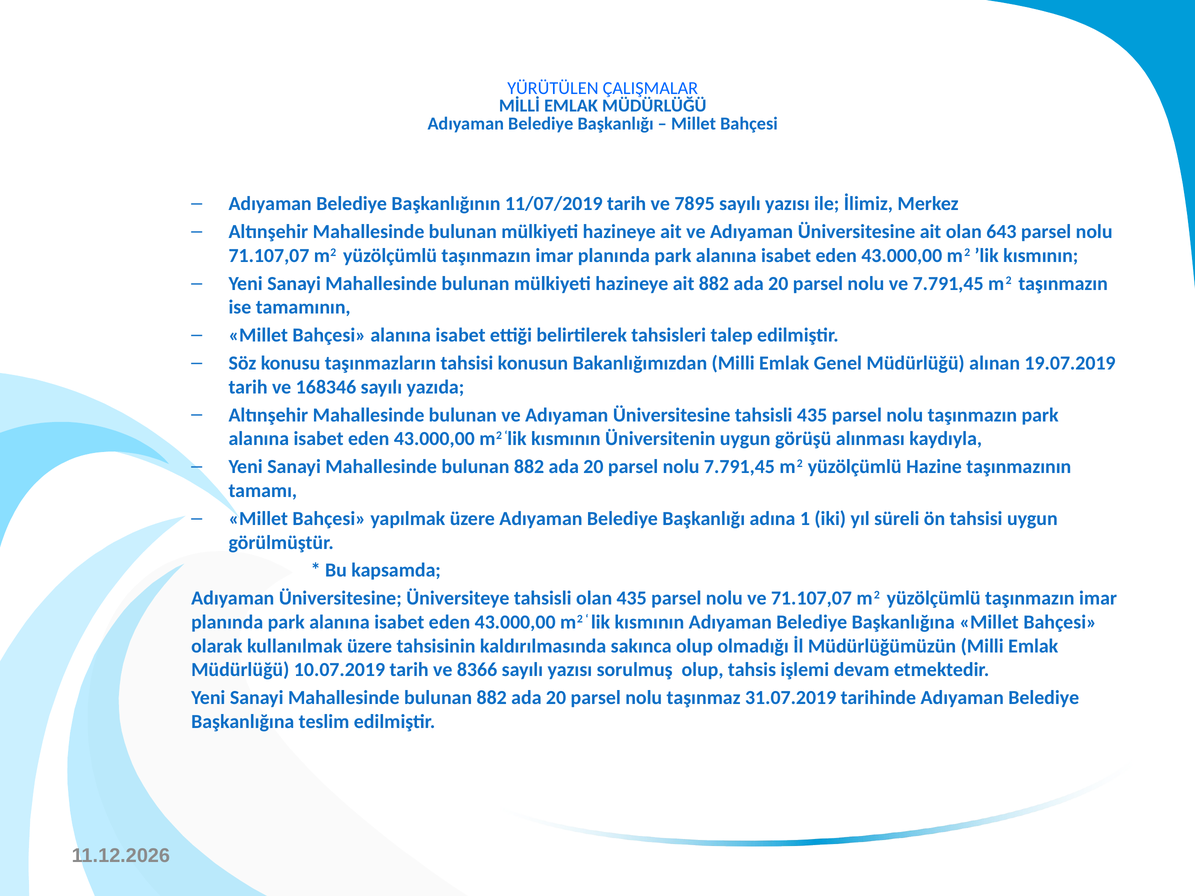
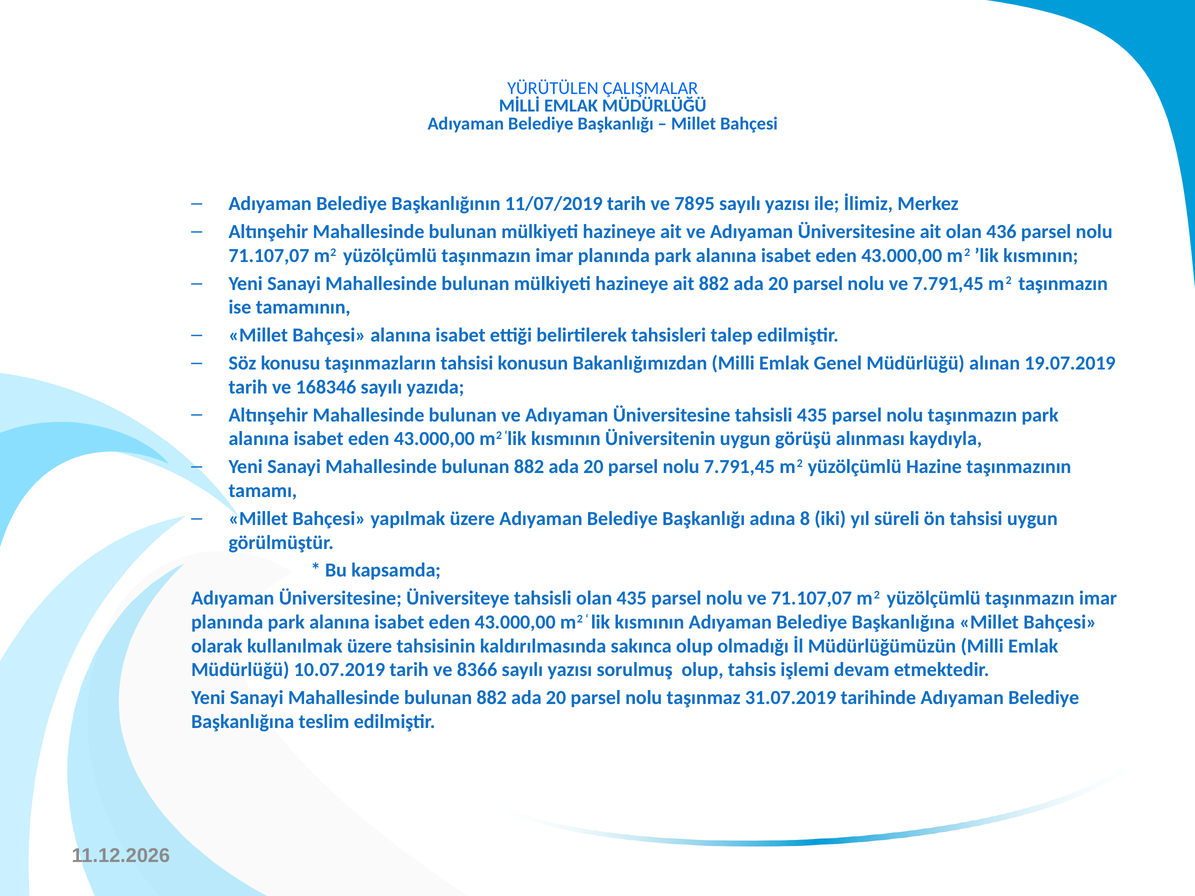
643: 643 -> 436 (1001, 232)
1: 1 -> 8 (805, 519)
